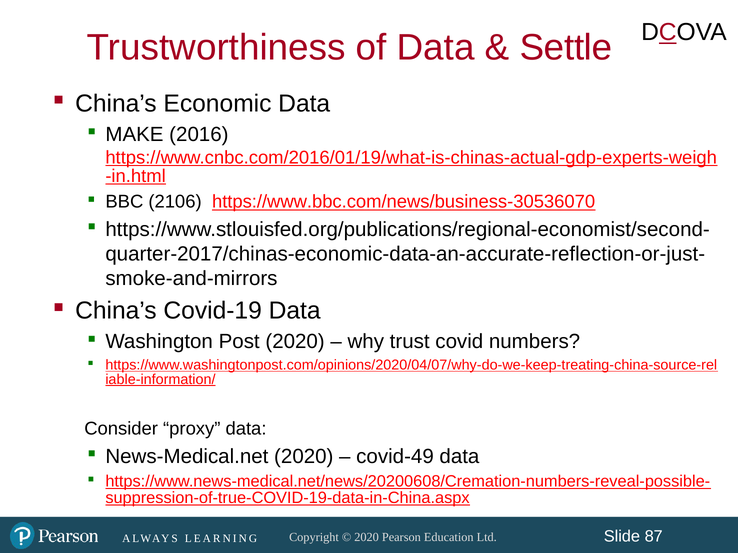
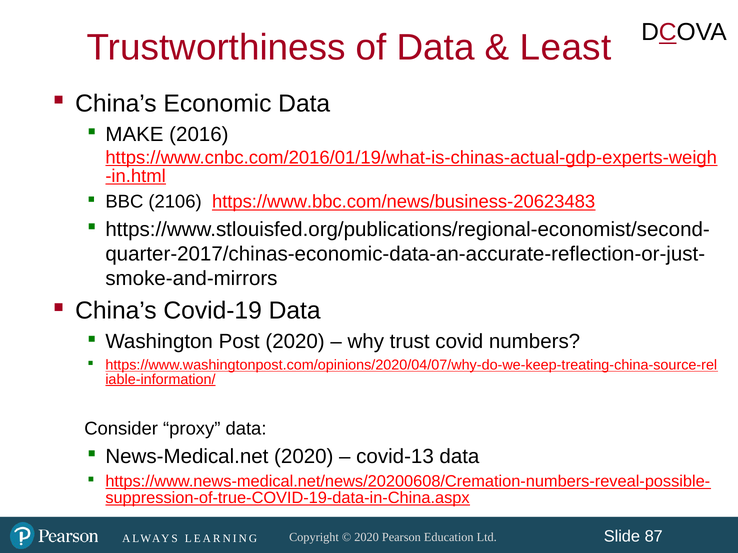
Settle: Settle -> Least (566, 47)
https://www.bbc.com/news/business-30536070: https://www.bbc.com/news/business-30536070 -> https://www.bbc.com/news/business-20623483 (404, 202)
covid-49: covid-49 -> covid-13 (395, 457)
